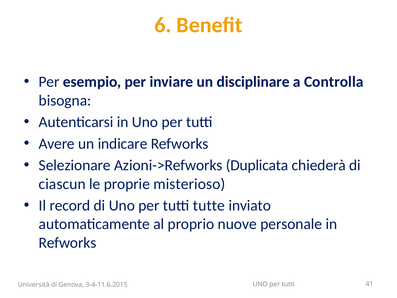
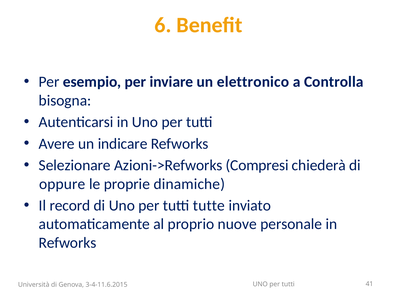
disciplinare: disciplinare -> elettronico (253, 82)
Duplicata: Duplicata -> Compresi (257, 165)
ciascun: ciascun -> oppure (62, 184)
misterioso: misterioso -> dinamiche (189, 184)
